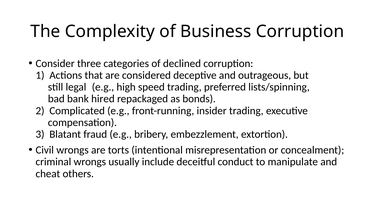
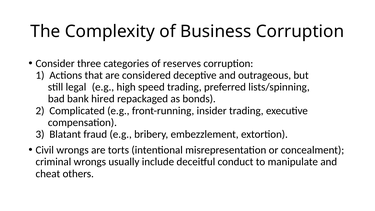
declined: declined -> reserves (182, 63)
